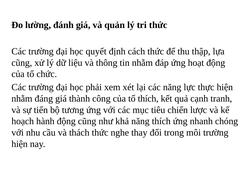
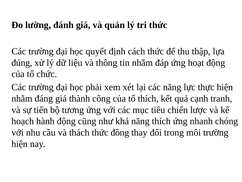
cũng: cũng -> đúng (22, 63)
nghe: nghe -> đồng (120, 132)
